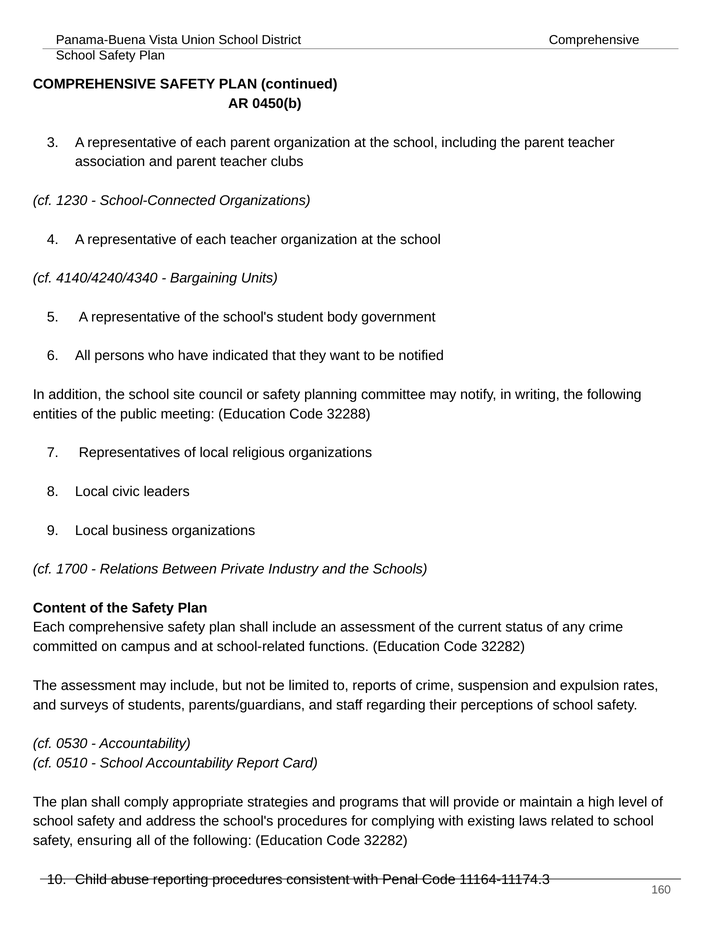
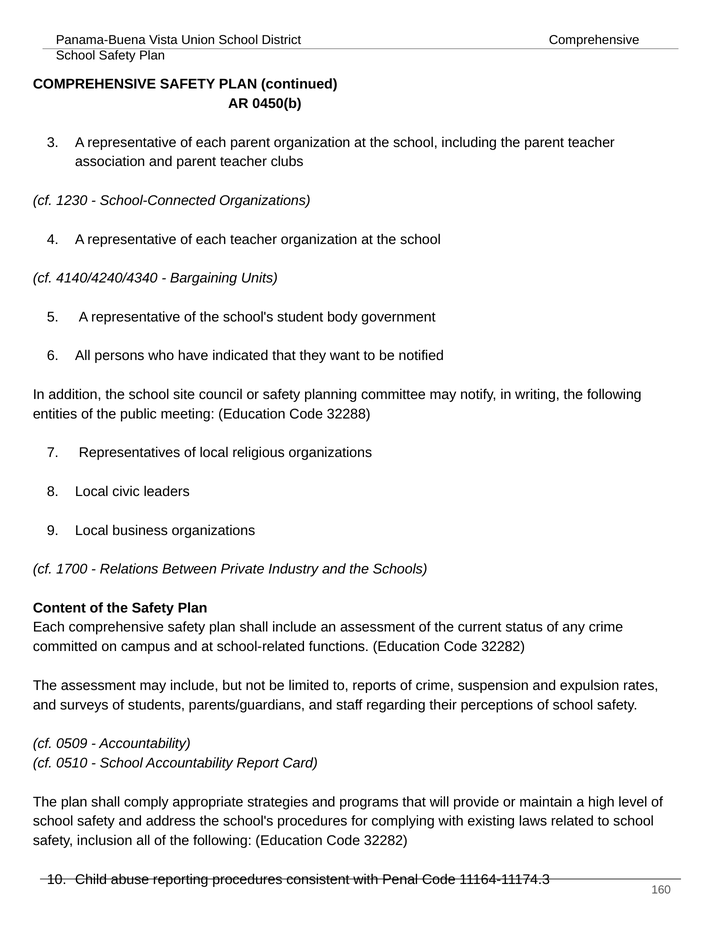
0530: 0530 -> 0509 (72, 744)
ensuring: ensuring -> inclusion (105, 841)
